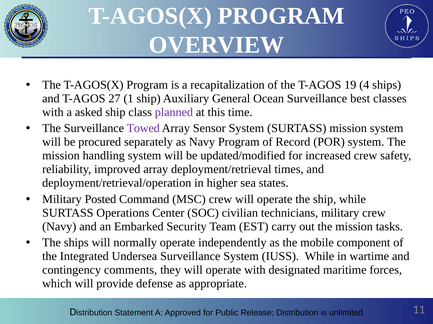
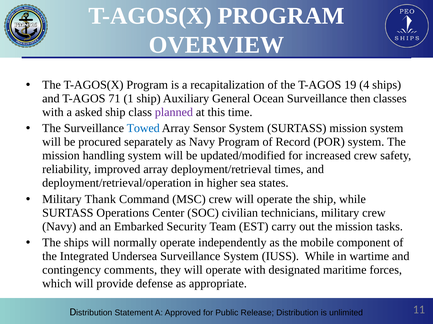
27: 27 -> 71 (114, 99)
best: best -> then (360, 99)
Towed colour: purple -> blue (143, 129)
Posted: Posted -> Thank (100, 200)
